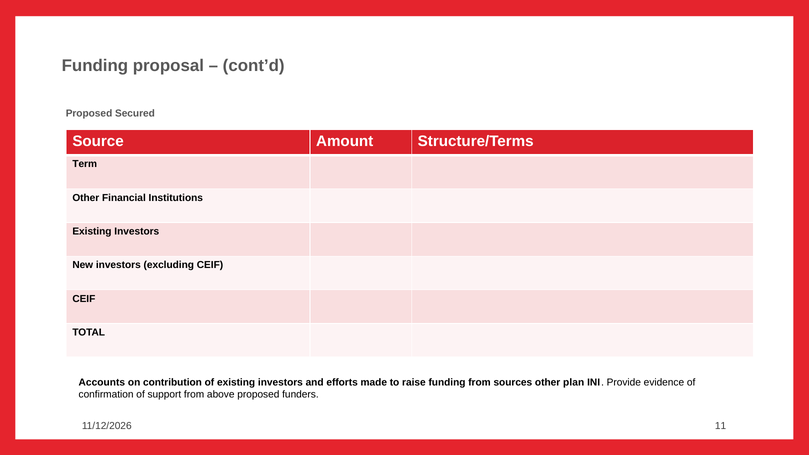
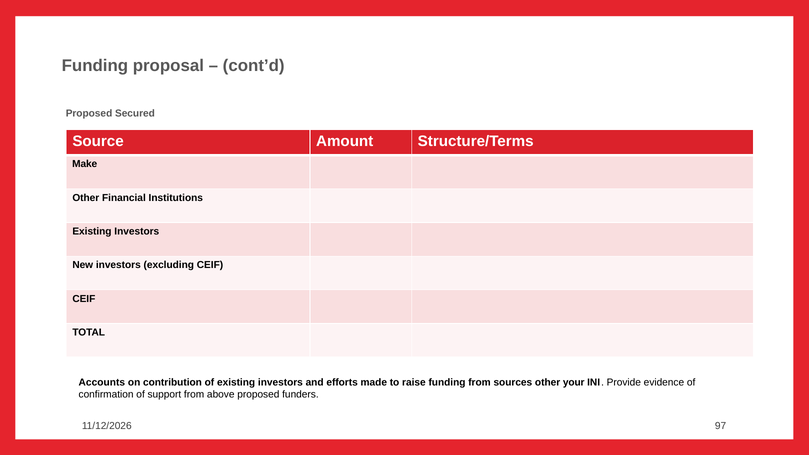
Term: Term -> Make (85, 164)
plan: plan -> your (574, 382)
11: 11 -> 97 (721, 426)
